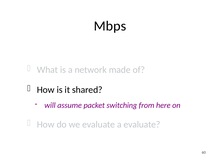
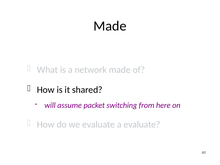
Mbps: Mbps -> Made (110, 26)
